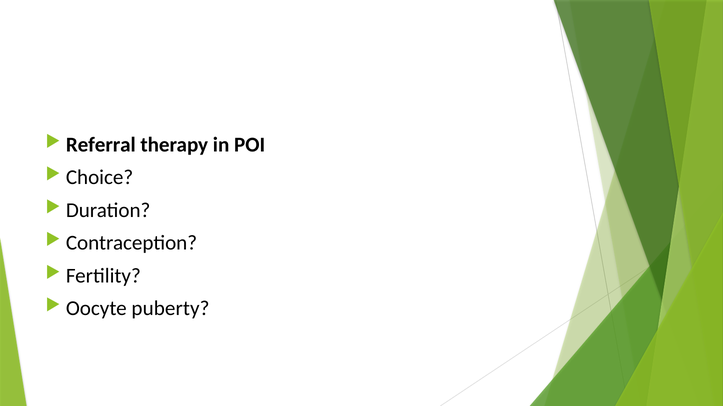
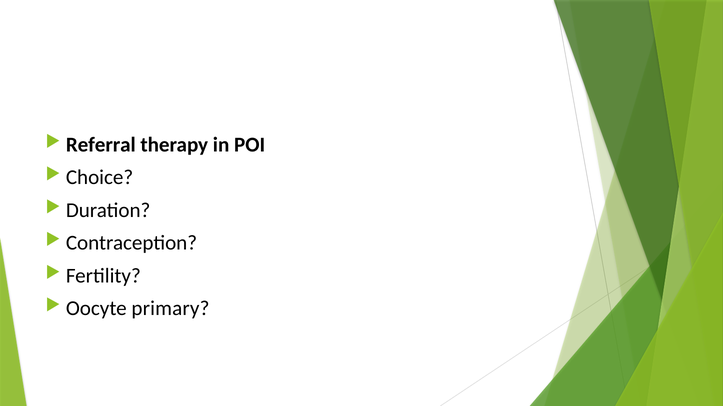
puberty: puberty -> primary (170, 309)
